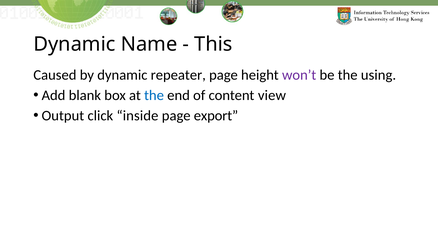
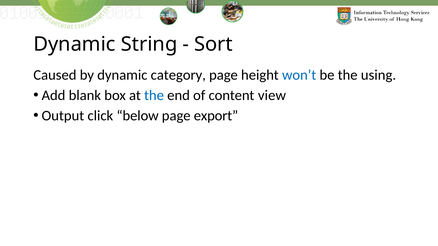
Name: Name -> String (149, 44)
This: This -> Sort (213, 44)
repeater: repeater -> category (178, 75)
won’t colour: purple -> blue (299, 75)
inside: inside -> below (138, 116)
